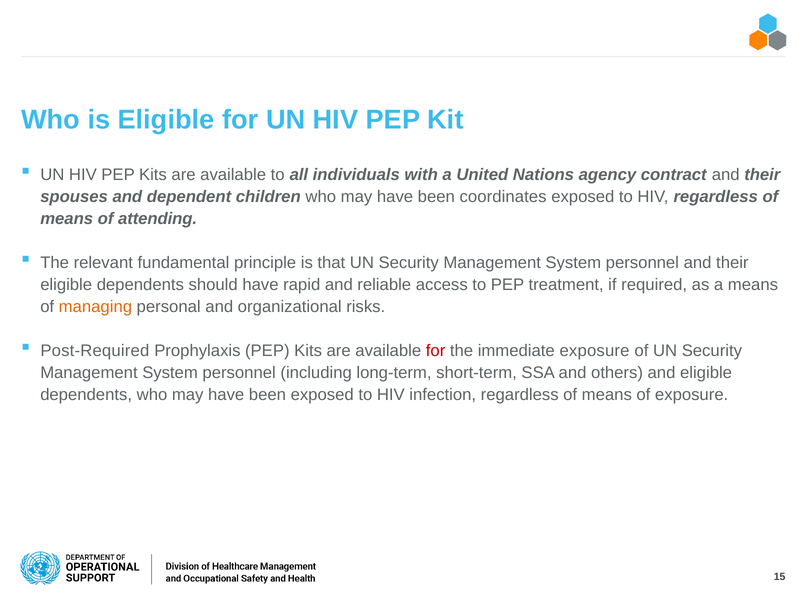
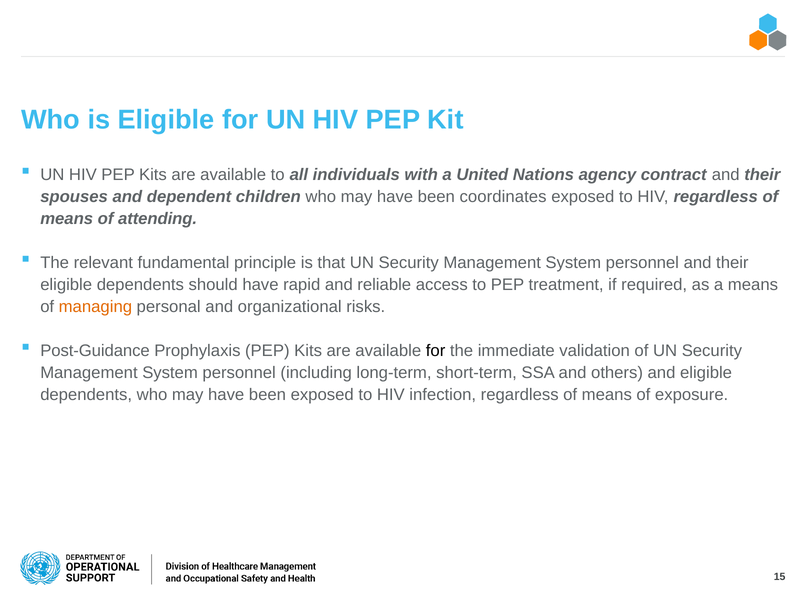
Post-Required: Post-Required -> Post-Guidance (95, 351)
for colour: red -> black (436, 351)
immediate exposure: exposure -> validation (595, 351)
